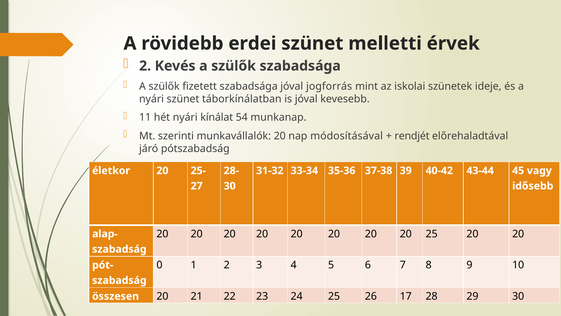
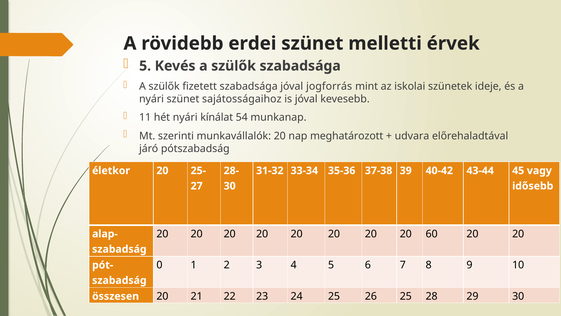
2: 2 -> 5 (145, 66)
táborkínálatban: táborkínálatban -> sajátosságaihoz (242, 99)
módosításával: módosításával -> meghatározott (347, 136)
rendjét: rendjét -> udvara (412, 136)
20 25: 25 -> 60 (432, 234)
26 17: 17 -> 25 (406, 296)
